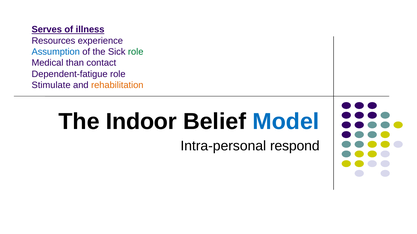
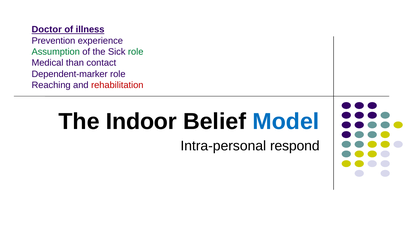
Serves: Serves -> Doctor (47, 30)
Resources: Resources -> Prevention (53, 41)
Assumption colour: blue -> green (56, 52)
Dependent-fatigue: Dependent-fatigue -> Dependent-marker (70, 74)
Stimulate: Stimulate -> Reaching (51, 85)
rehabilitation colour: orange -> red (117, 85)
